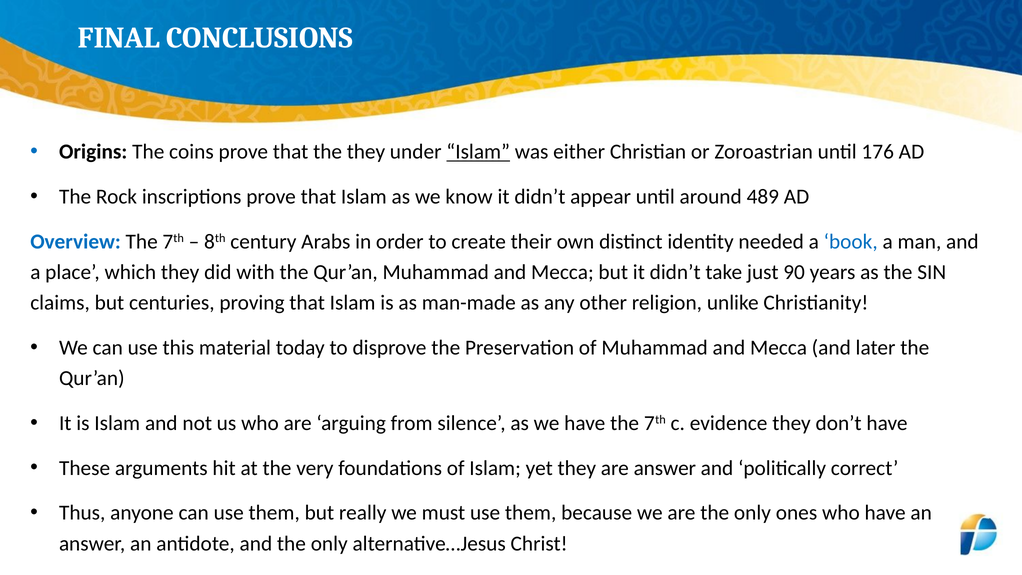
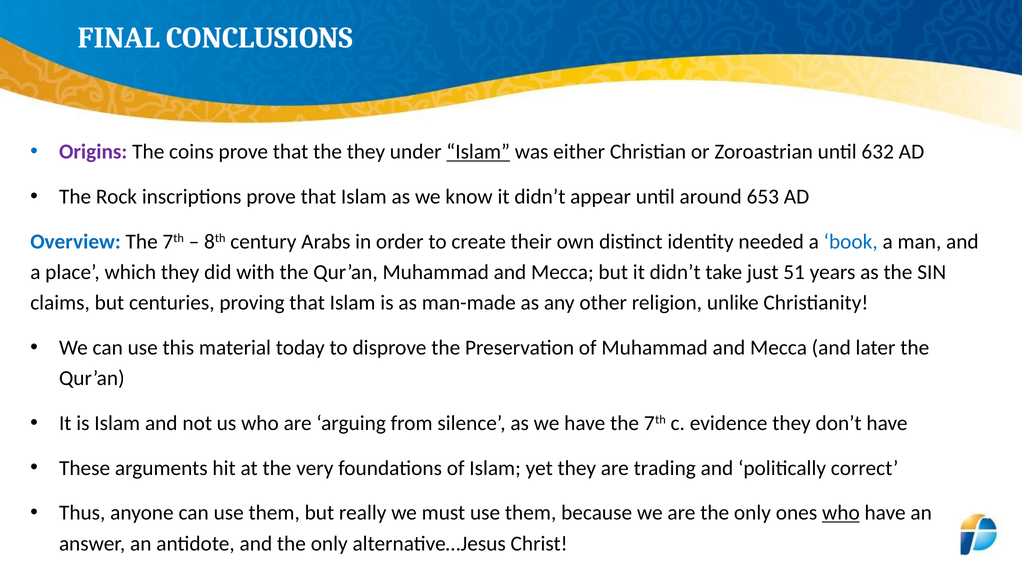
Origins colour: black -> purple (93, 152)
176: 176 -> 632 (878, 152)
489: 489 -> 653 (763, 197)
90: 90 -> 51 (794, 272)
are answer: answer -> trading (665, 468)
who underline: none -> present (841, 513)
